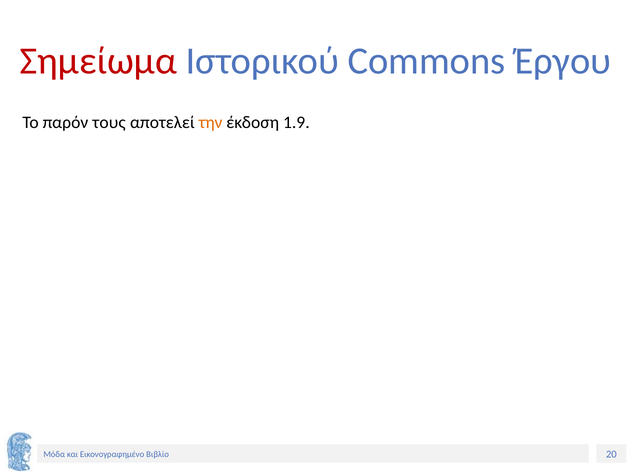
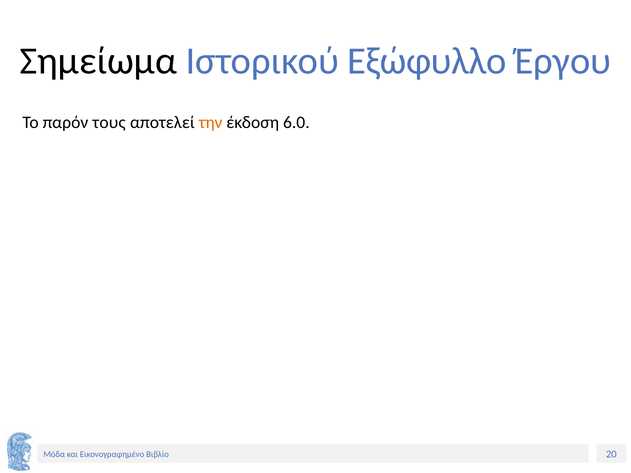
Σημείωμα colour: red -> black (98, 61)
Commons: Commons -> Εξώφυλλο (427, 61)
1.9: 1.9 -> 6.0 (296, 122)
